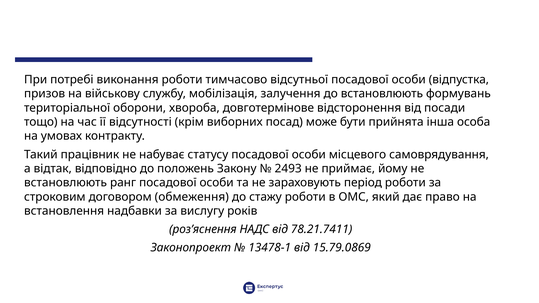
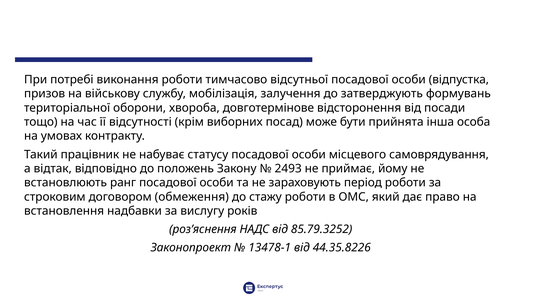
до встановлюють: встановлюють -> затверджують (382, 94)
78.21.7411: 78.21.7411 -> 85.79.3252 (322, 230)
15.79.0869: 15.79.0869 -> 44.35.8226 (342, 248)
